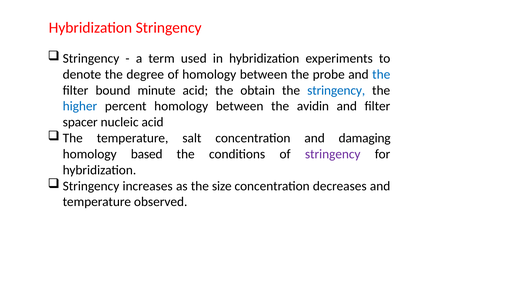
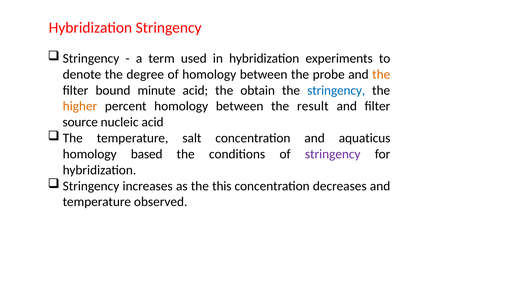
the colour: blue -> orange (381, 74)
higher colour: blue -> orange (80, 106)
avidin: avidin -> result (313, 106)
spacer: spacer -> source (80, 122)
damaging: damaging -> aquaticus (365, 138)
size: size -> this (222, 186)
